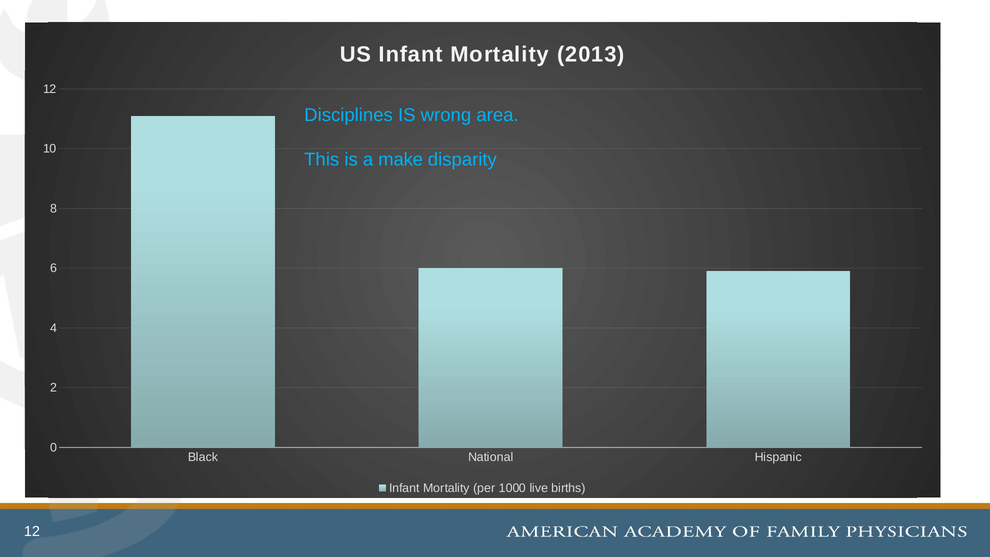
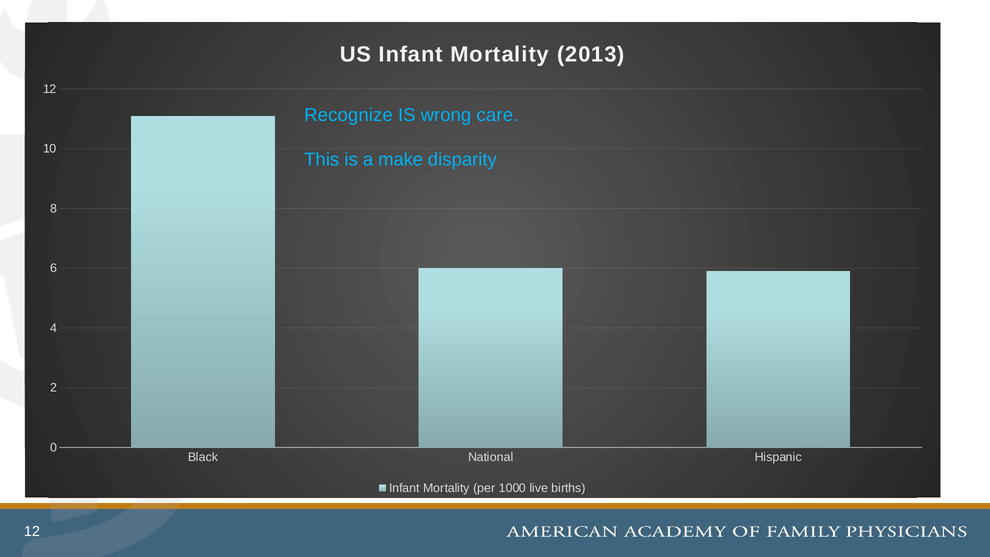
Disciplines: Disciplines -> Recognize (349, 115)
area: area -> care (497, 115)
